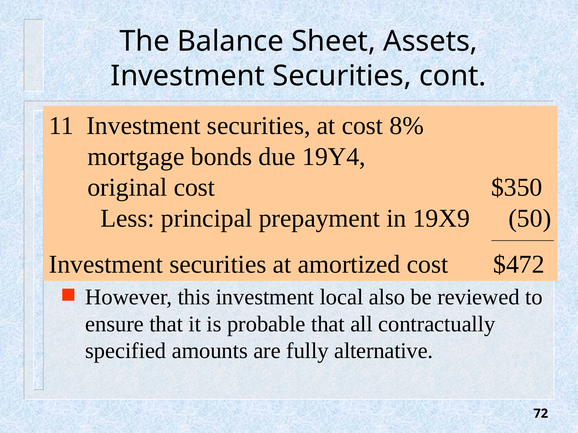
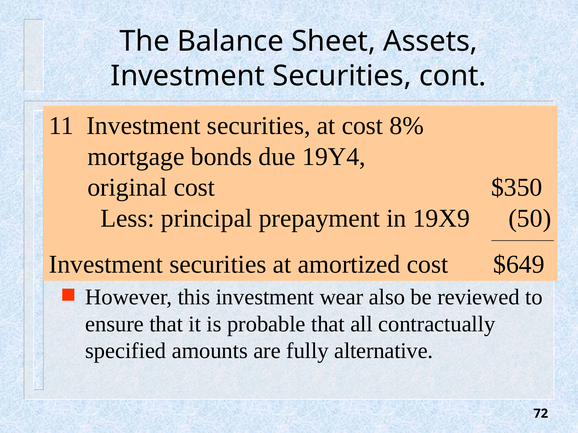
$472: $472 -> $649 (519, 265)
local: local -> wear (342, 297)
